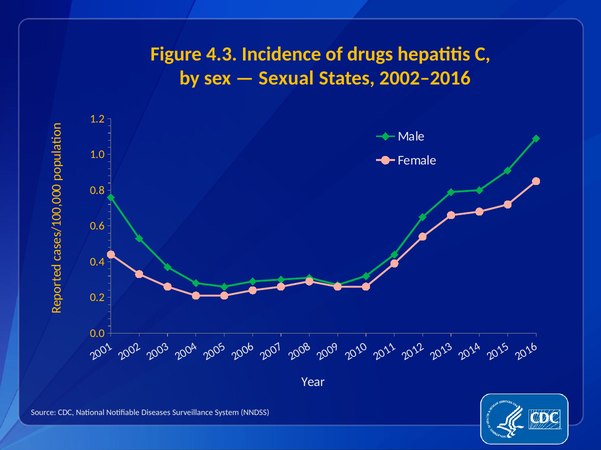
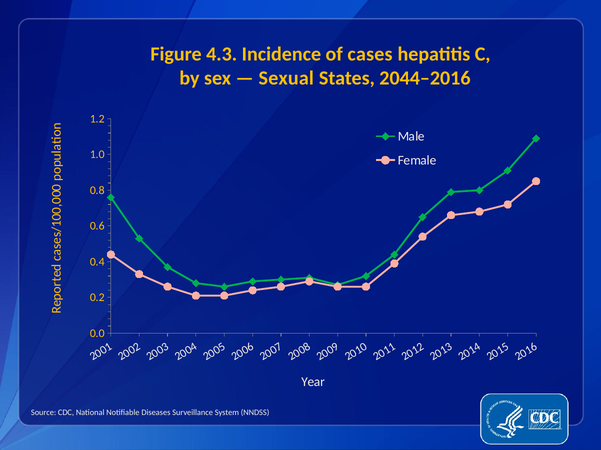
drugs: drugs -> cases (370, 54)
2002–2016: 2002–2016 -> 2044–2016 (425, 79)
